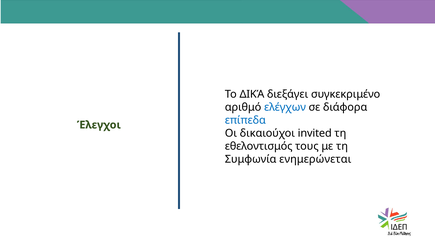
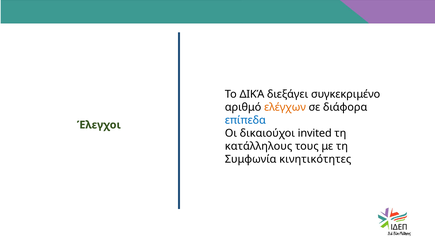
ελέγχων colour: blue -> orange (285, 108)
εθελοντισμός: εθελοντισμός -> κατάλληλους (259, 147)
ενημερώνεται: ενημερώνεται -> κινητικότητες (315, 160)
